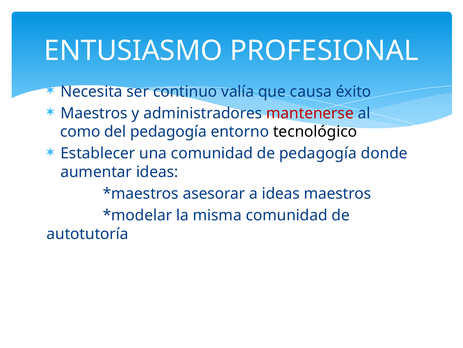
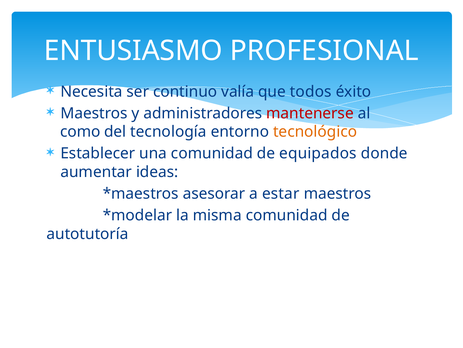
causa: causa -> todos (311, 91)
del pedagogía: pedagogía -> tecnología (168, 132)
tecnológico colour: black -> orange (315, 132)
de pedagogía: pedagogía -> equipados (318, 153)
a ideas: ideas -> estar (281, 193)
